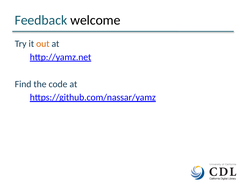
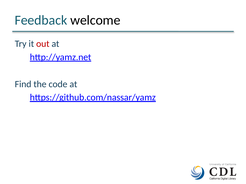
out colour: orange -> red (43, 44)
